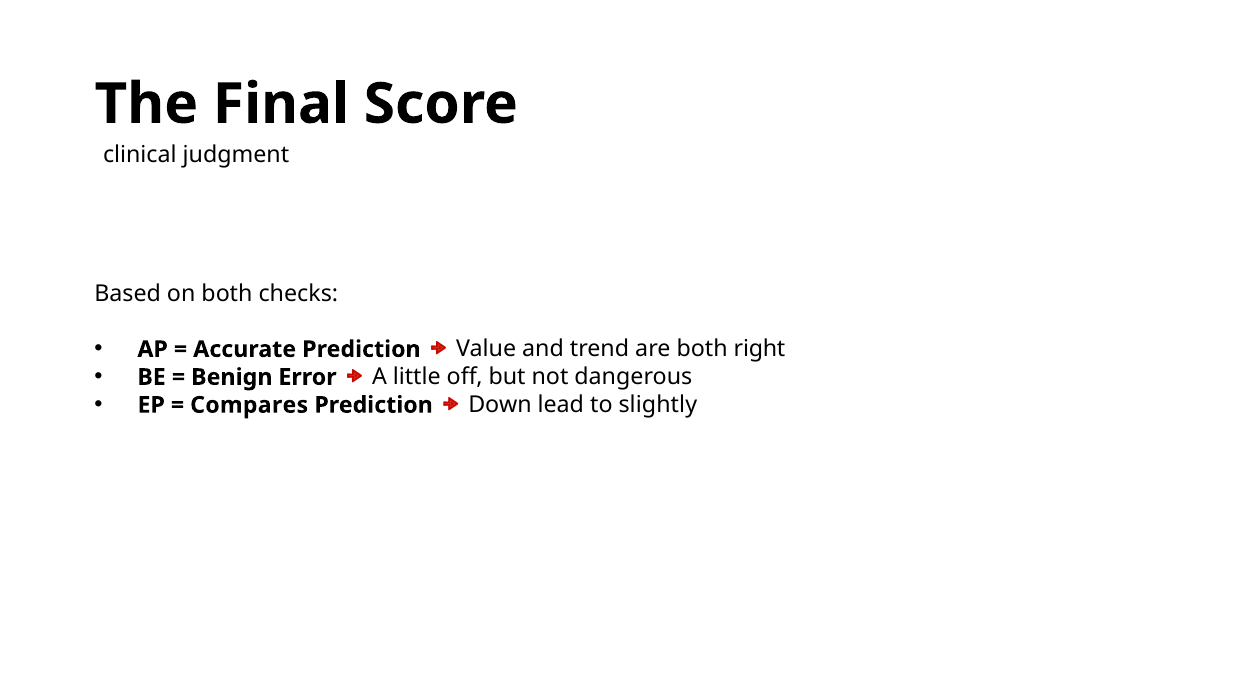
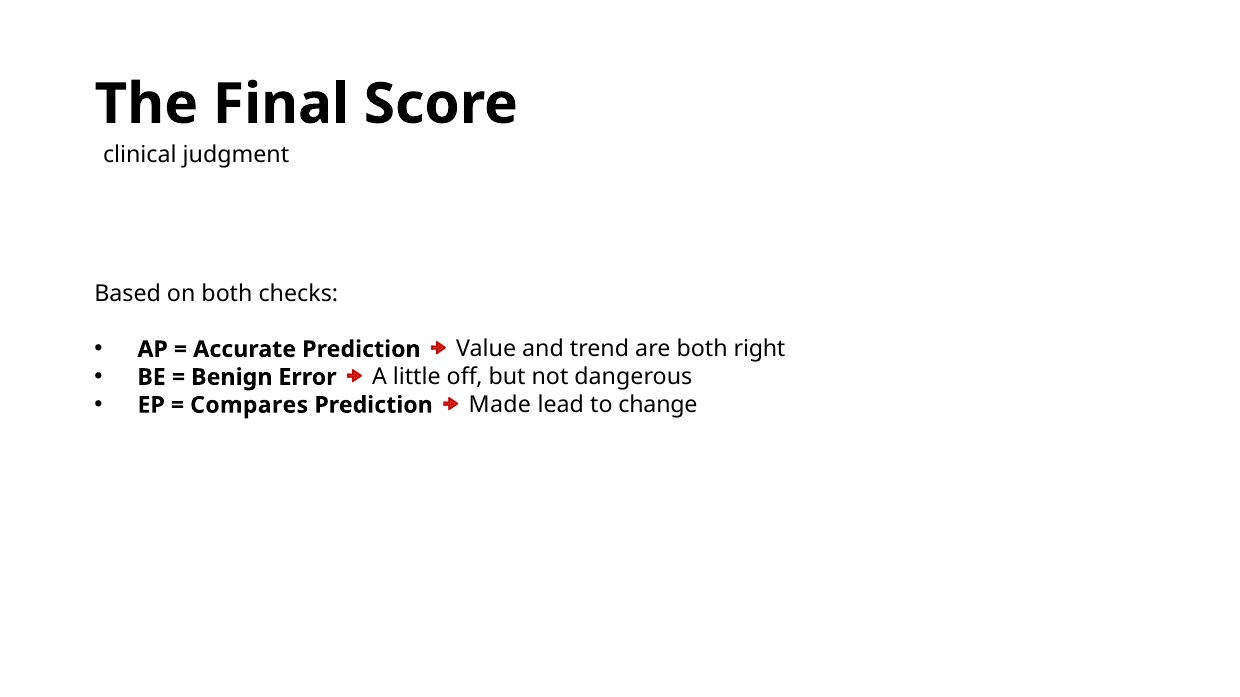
Down: Down -> Made (500, 405)
slightly: slightly -> change (658, 405)
